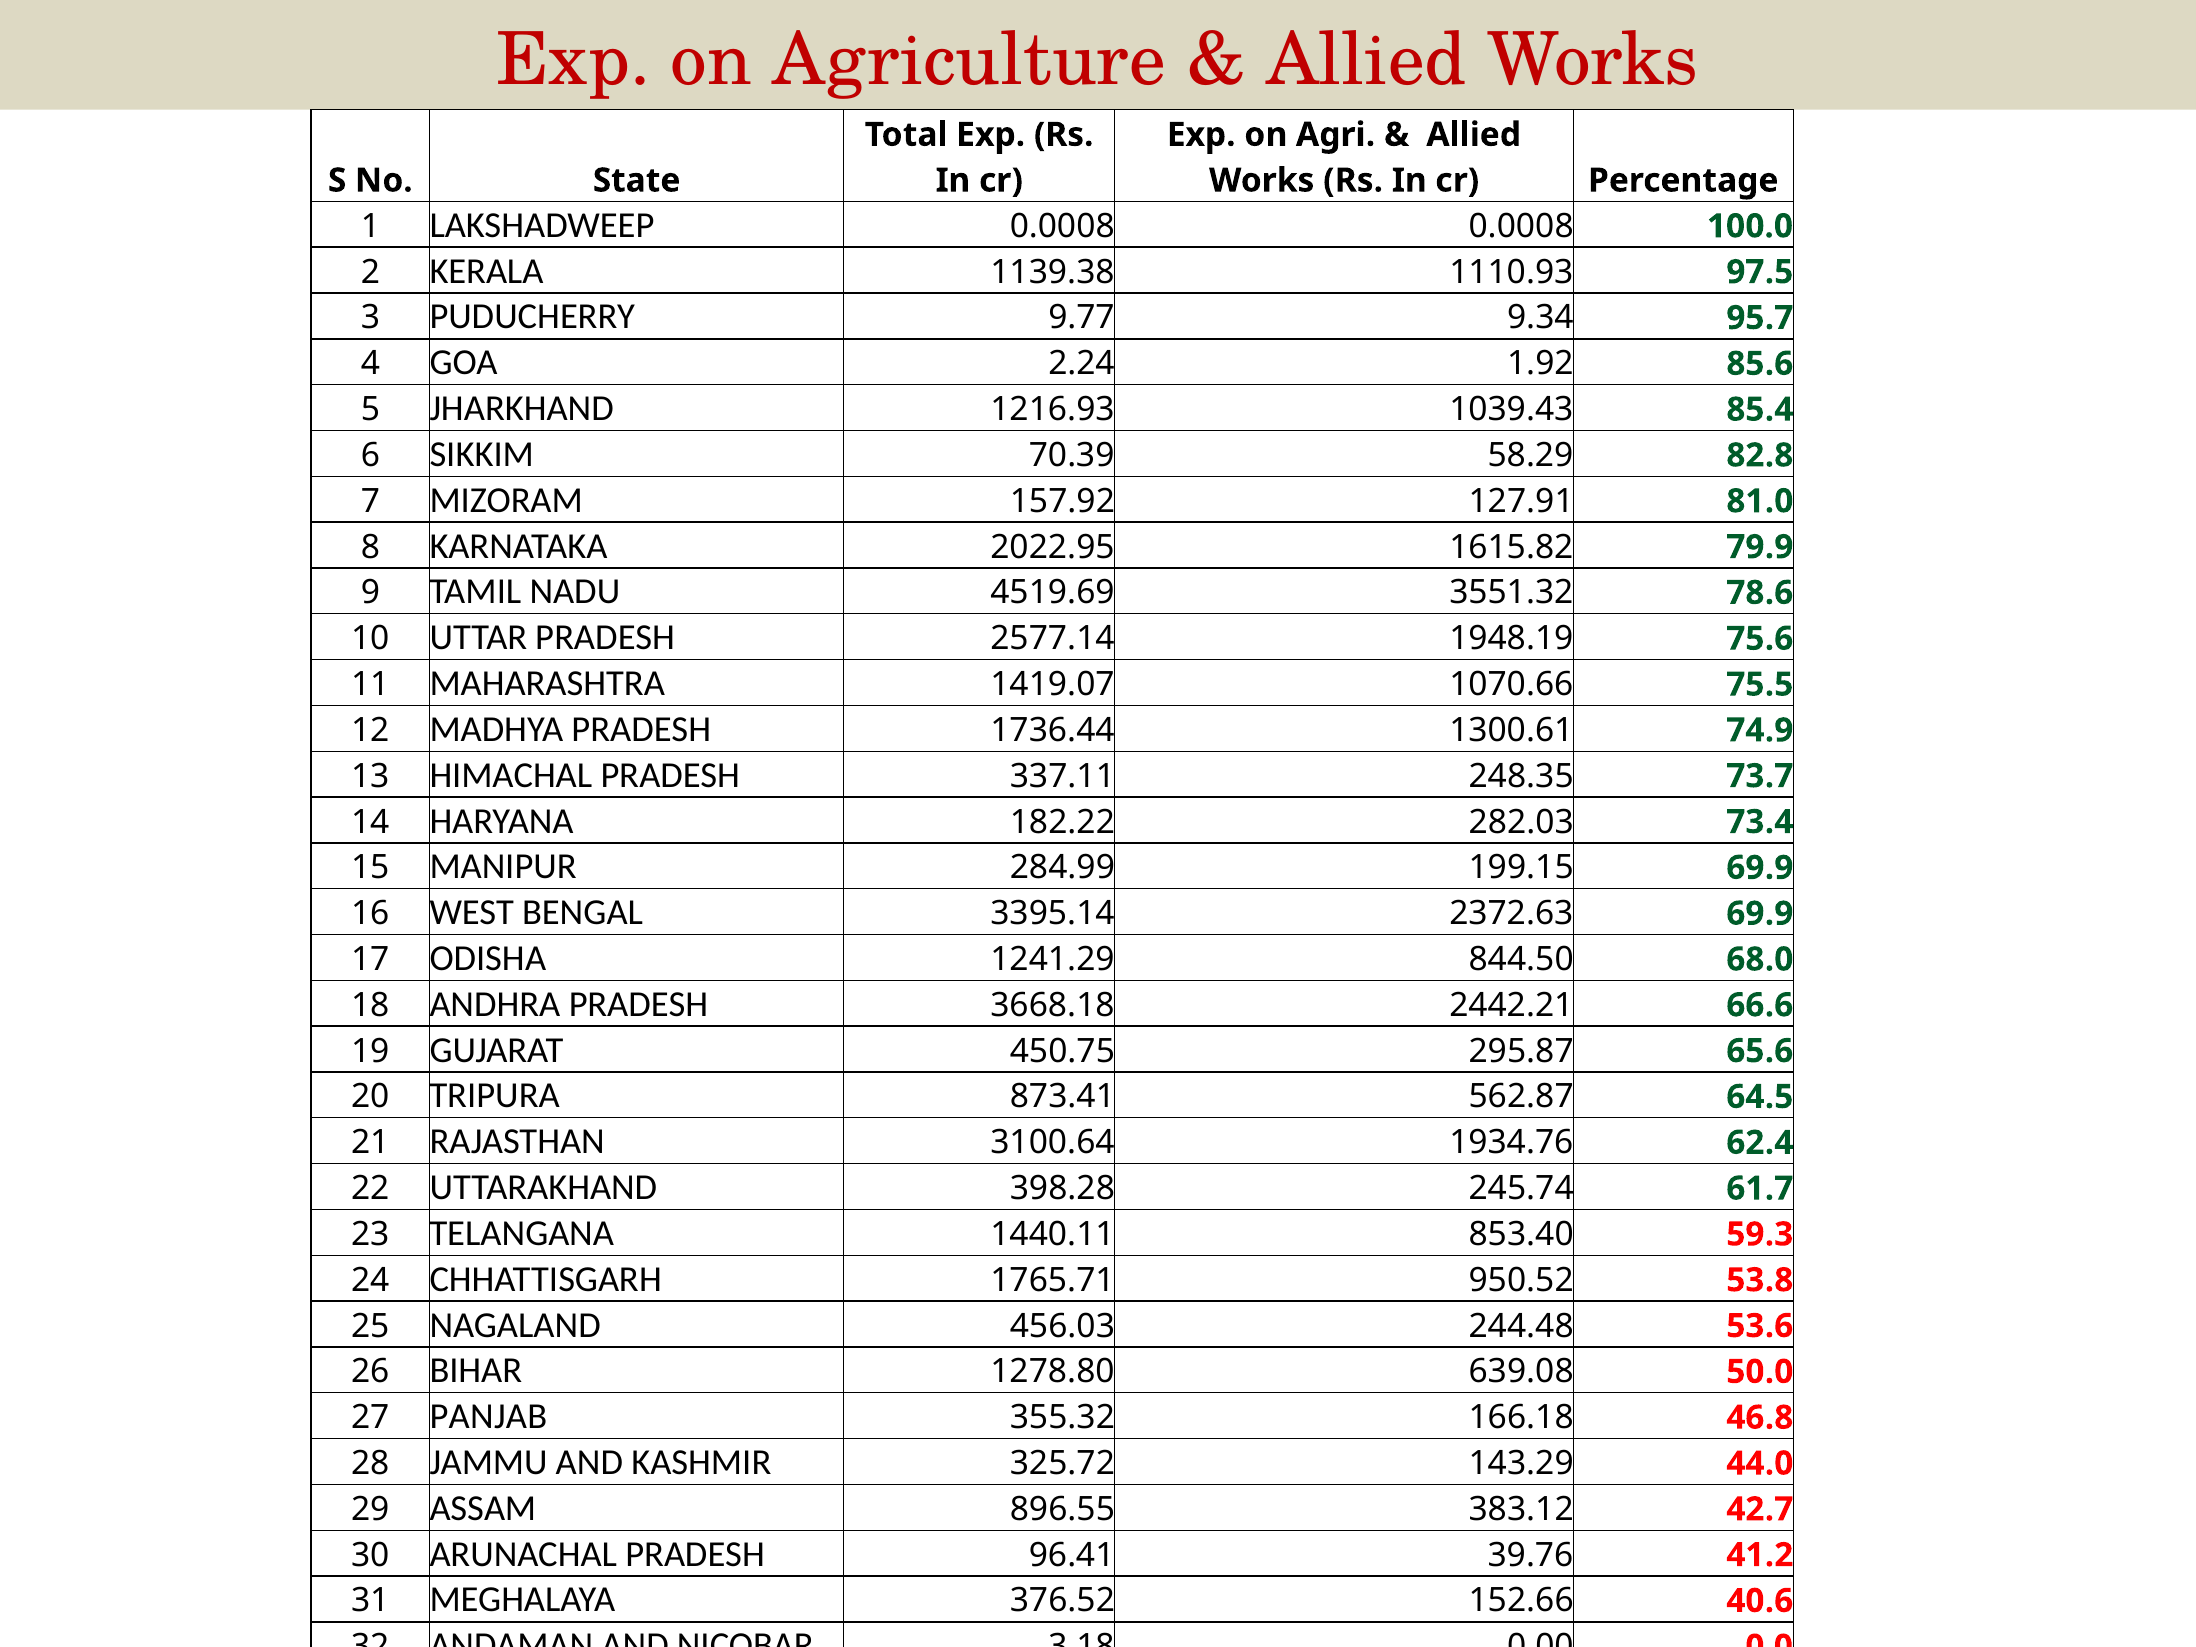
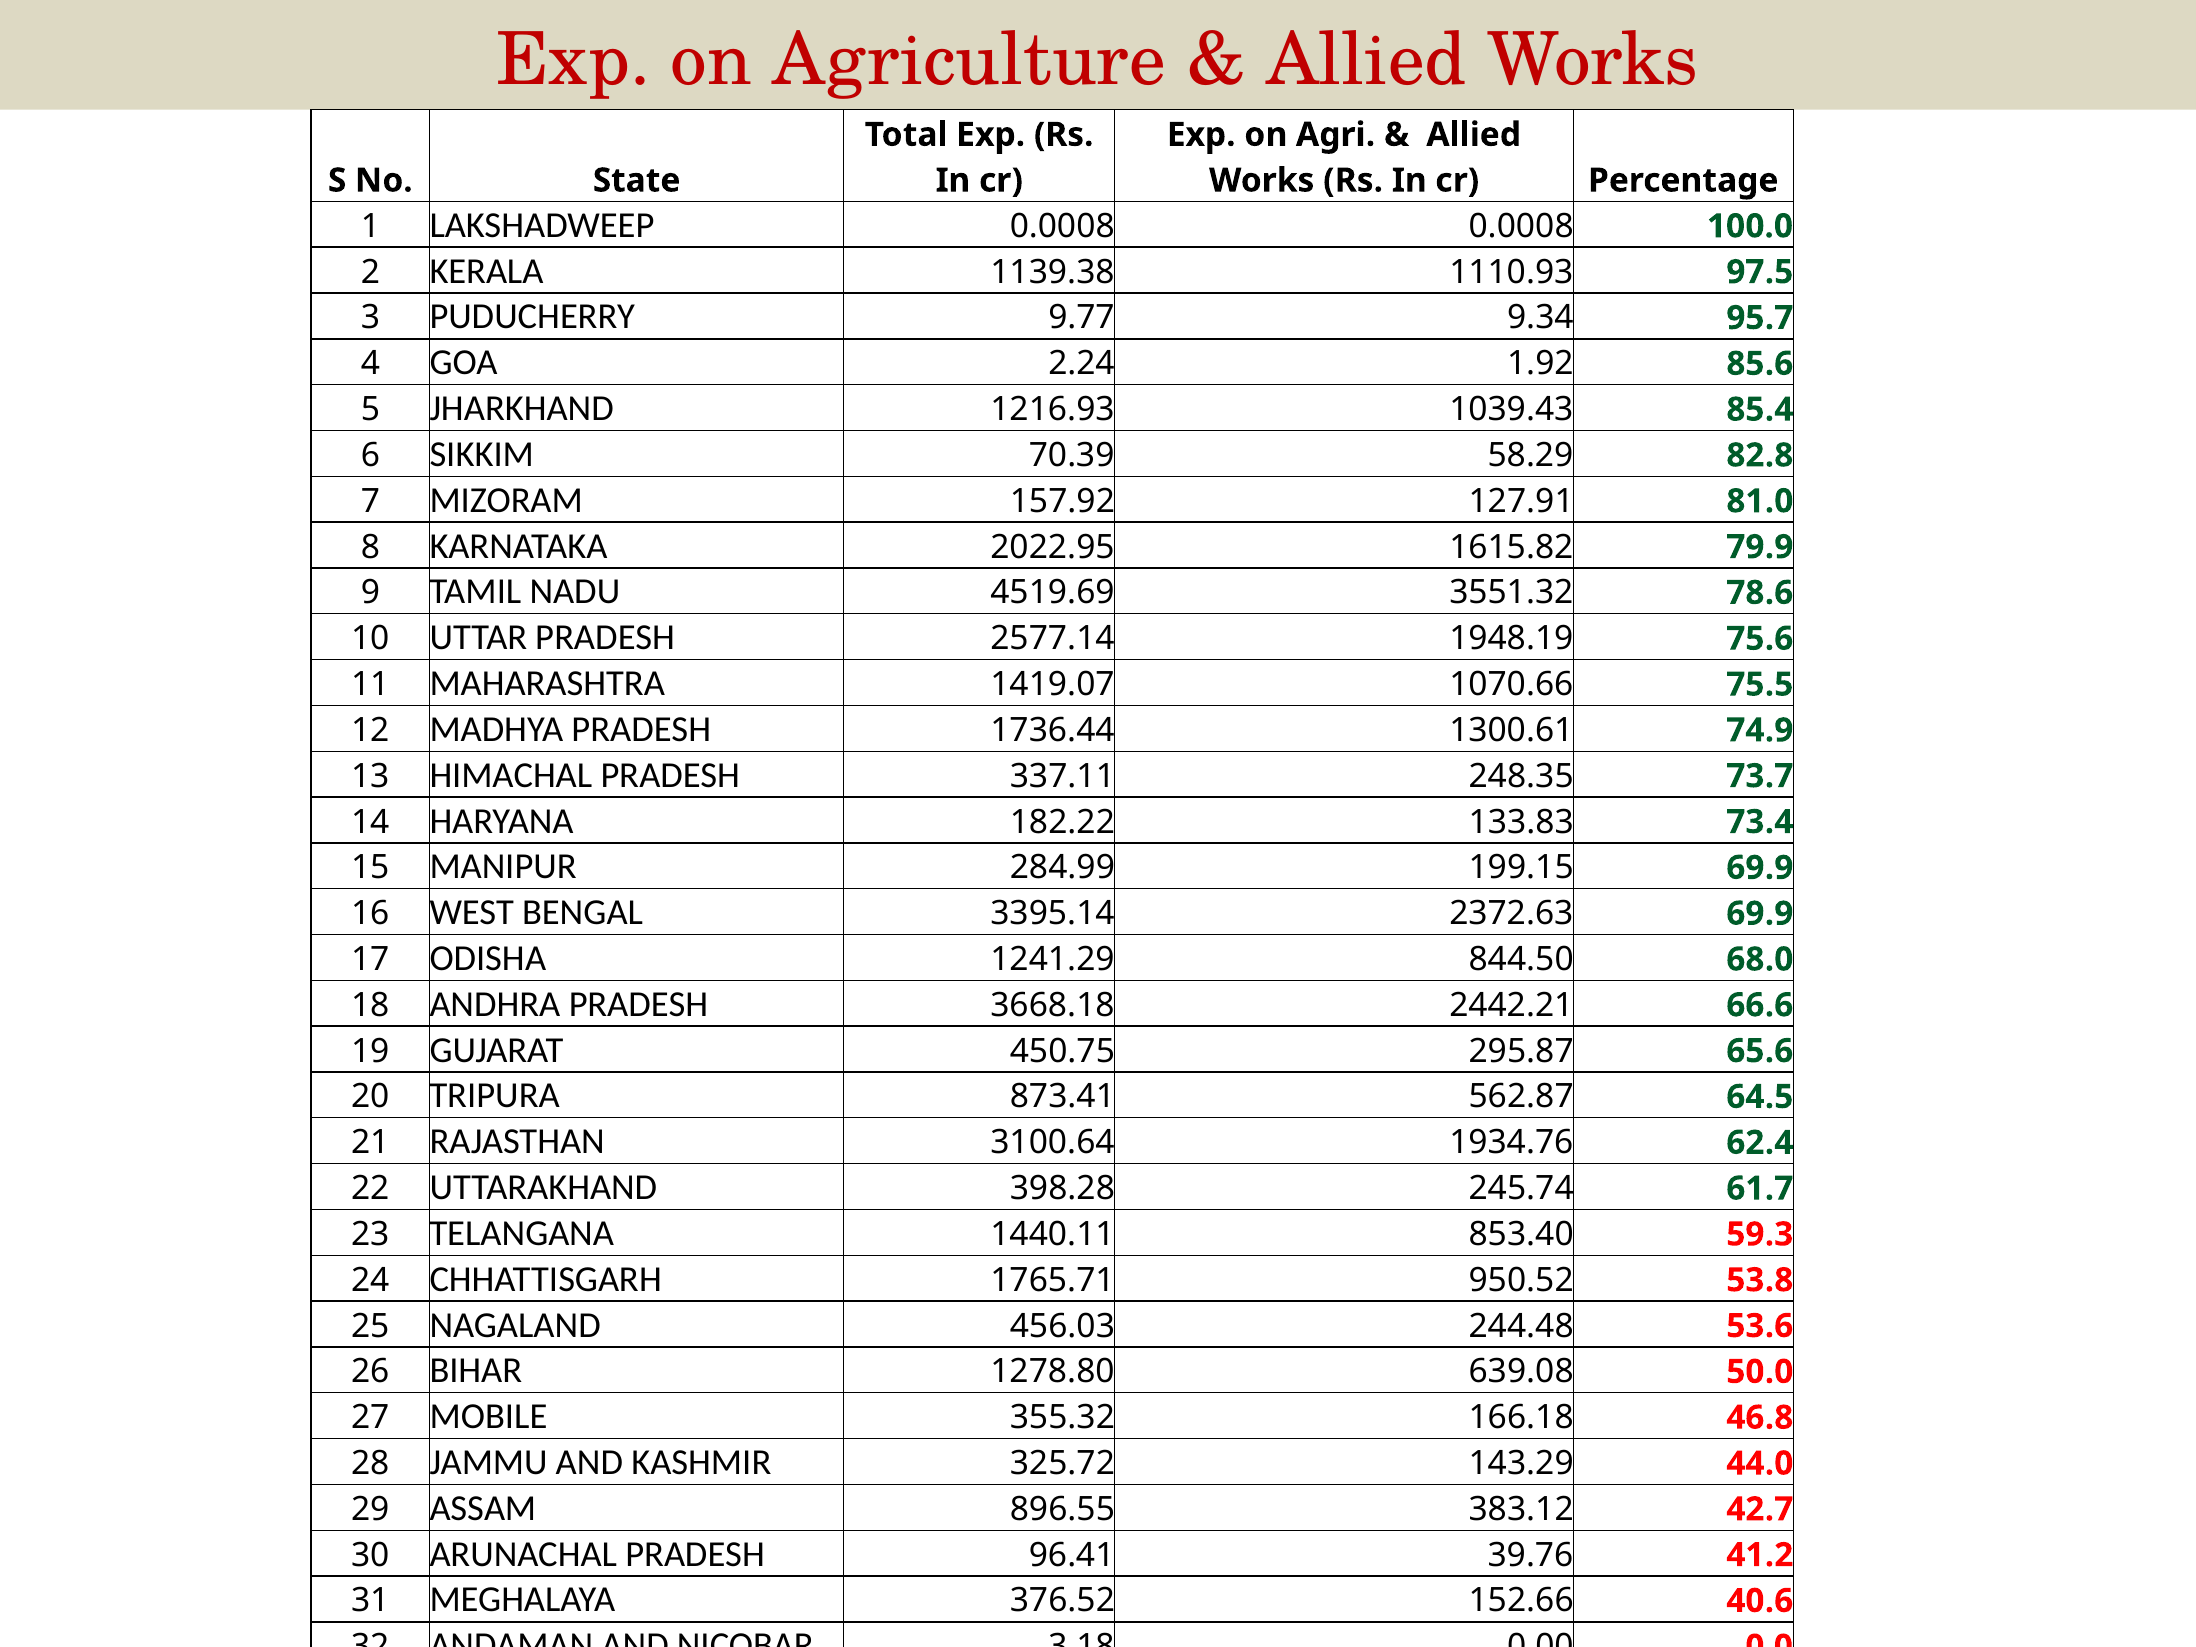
282.03: 282.03 -> 133.83 (1521, 822)
PANJAB: PANJAB -> MOBILE (489, 1417)
